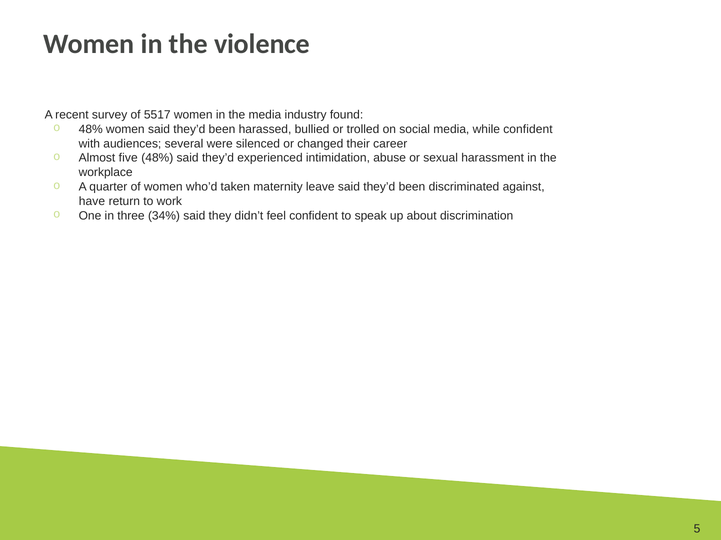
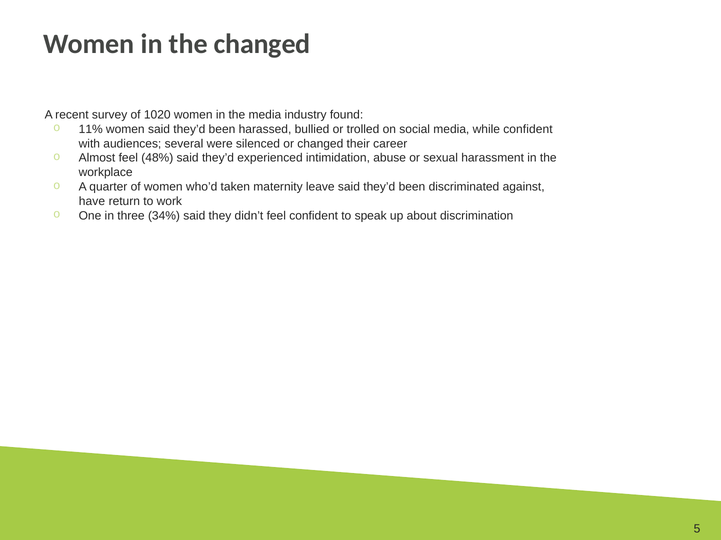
the violence: violence -> changed (262, 44)
5517: 5517 -> 1020 (157, 115)
48%: 48% -> 11% (91, 129)
Almost five: five -> feel (128, 158)
